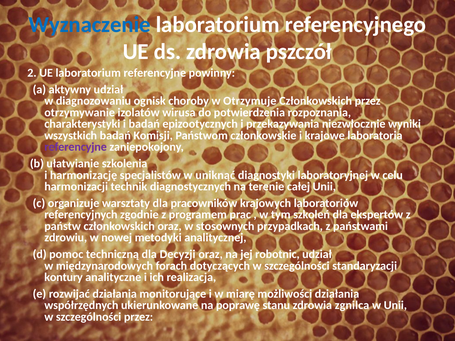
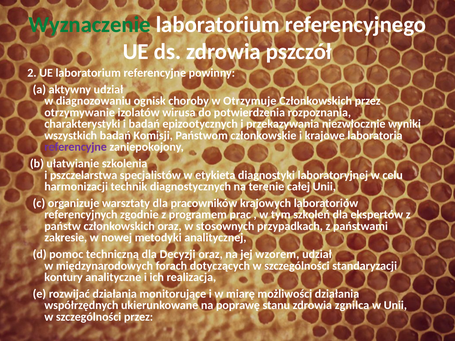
Wyznaczenie colour: blue -> green (90, 25)
harmonizację: harmonizację -> pszczelarstwa (84, 175)
uniknąć: uniknąć -> etykieta (215, 175)
zdrowiu: zdrowiu -> zakresie (66, 238)
robotnic: robotnic -> wzorem (277, 254)
